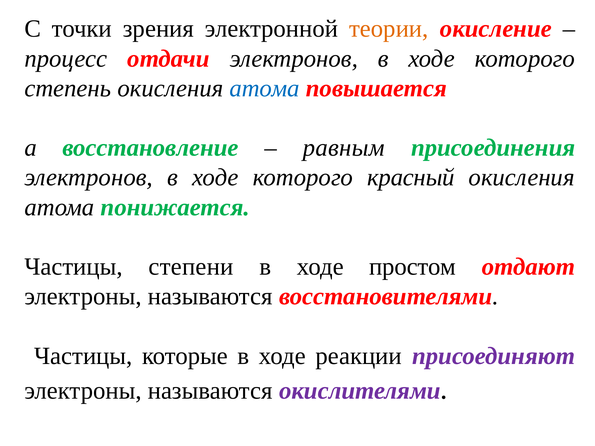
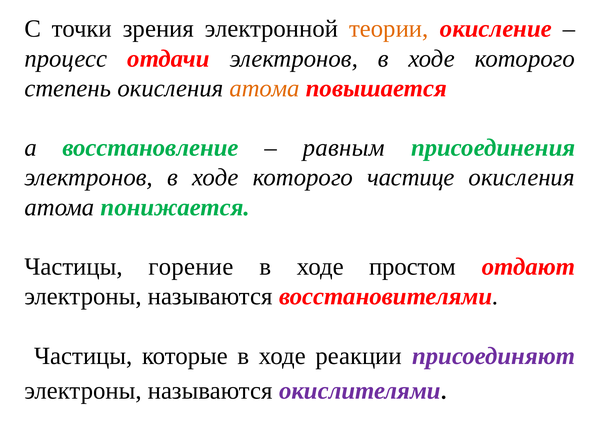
атома colour: blue -> orange (265, 88)
красный: красный -> частице (411, 178)
степени: степени -> горение (191, 267)
